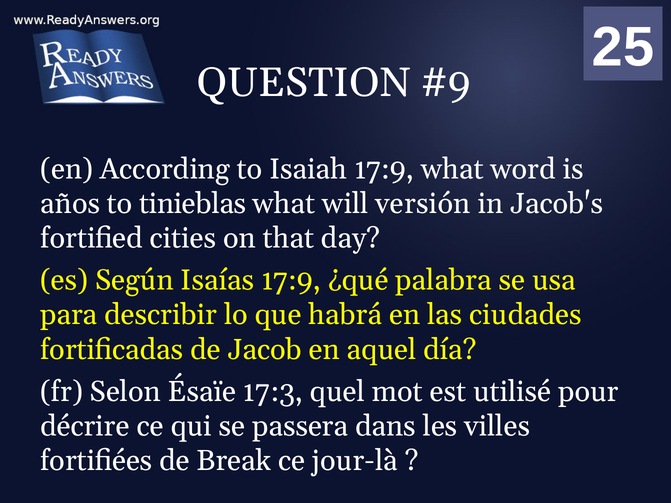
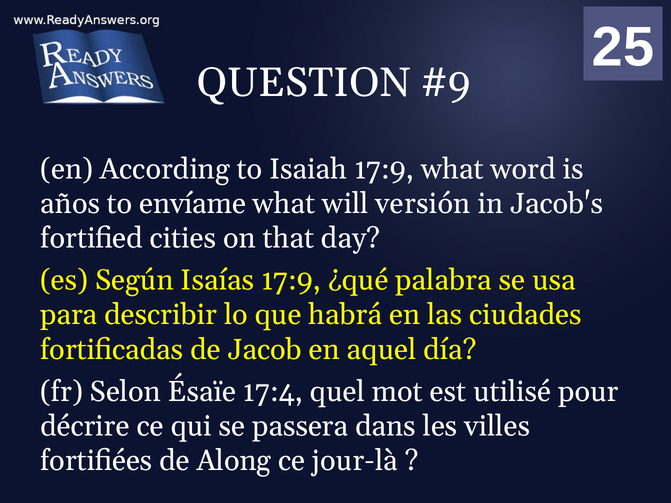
tinieblas: tinieblas -> envíame (193, 204)
17:3: 17:3 -> 17:4 (273, 392)
Break: Break -> Along (234, 461)
